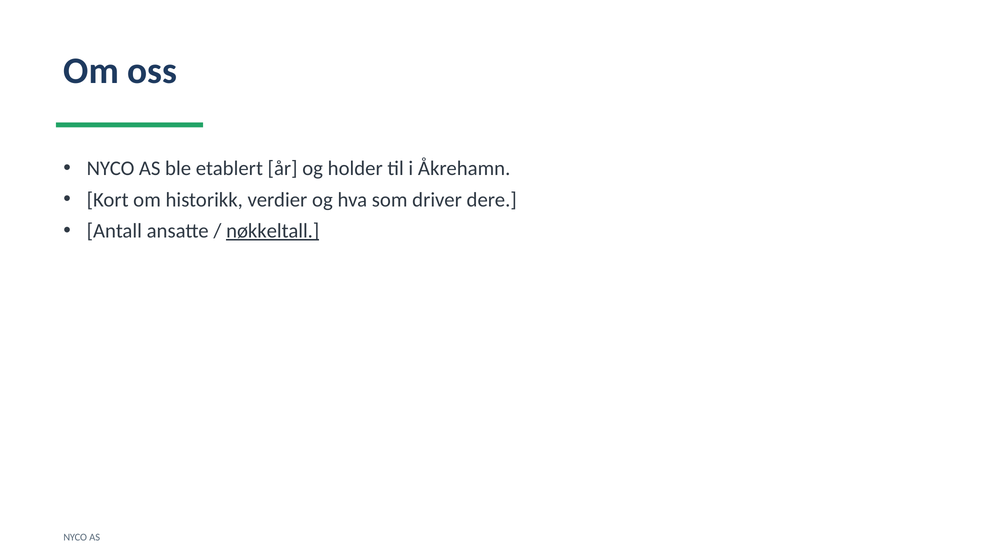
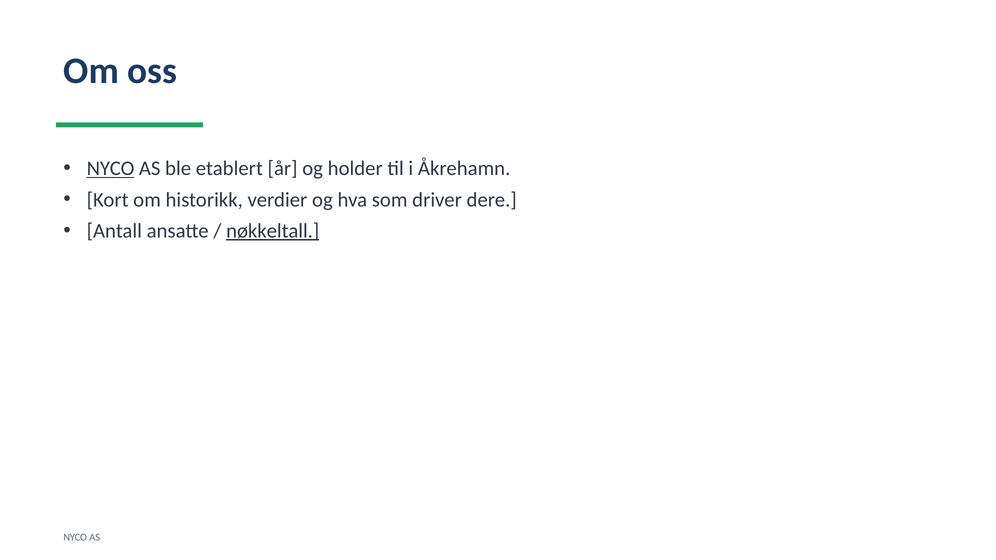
NYCO underline: none -> present (111, 169)
